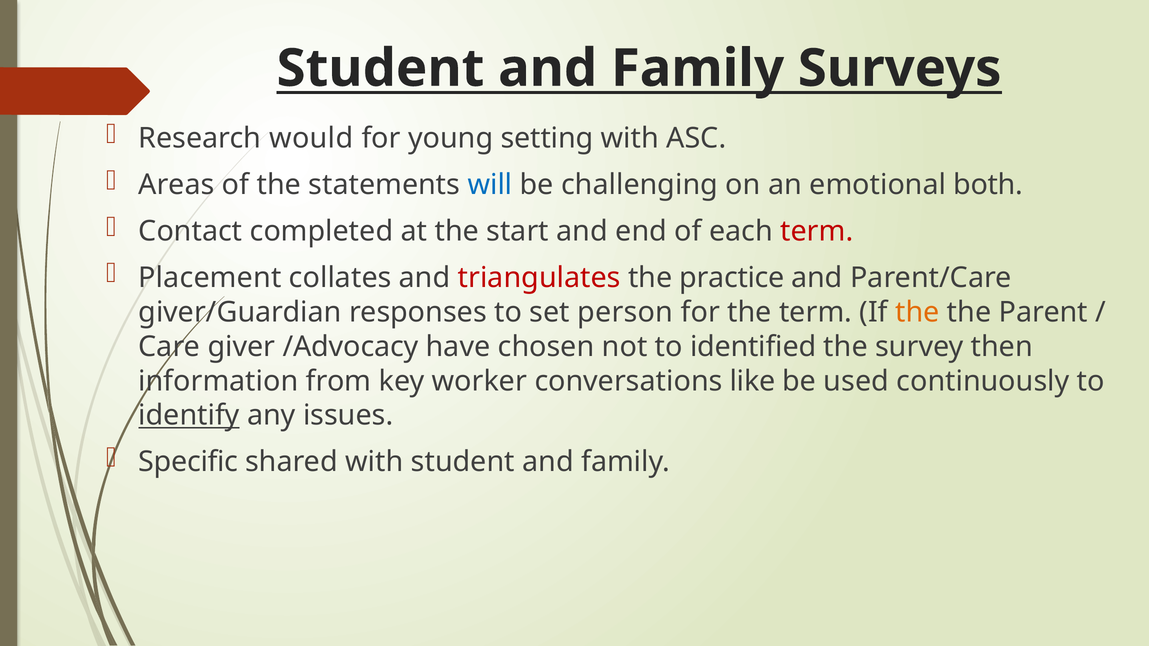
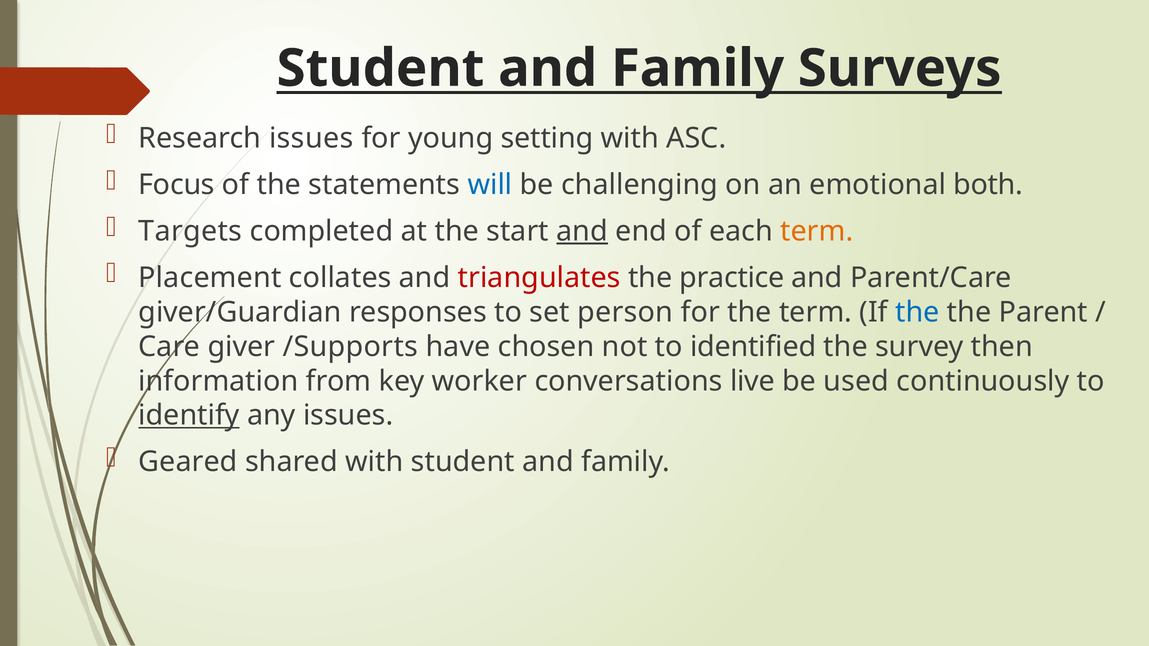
Research would: would -> issues (311, 138)
Areas: Areas -> Focus (177, 185)
Contact: Contact -> Targets (190, 231)
and underline: none -> present (582, 231)
term colour: red -> orange (817, 231)
the colour: orange -> blue (917, 312)
/Advocacy: /Advocacy -> /Supports (350, 347)
like: like -> live (753, 381)
Specific: Specific -> Geared (188, 462)
